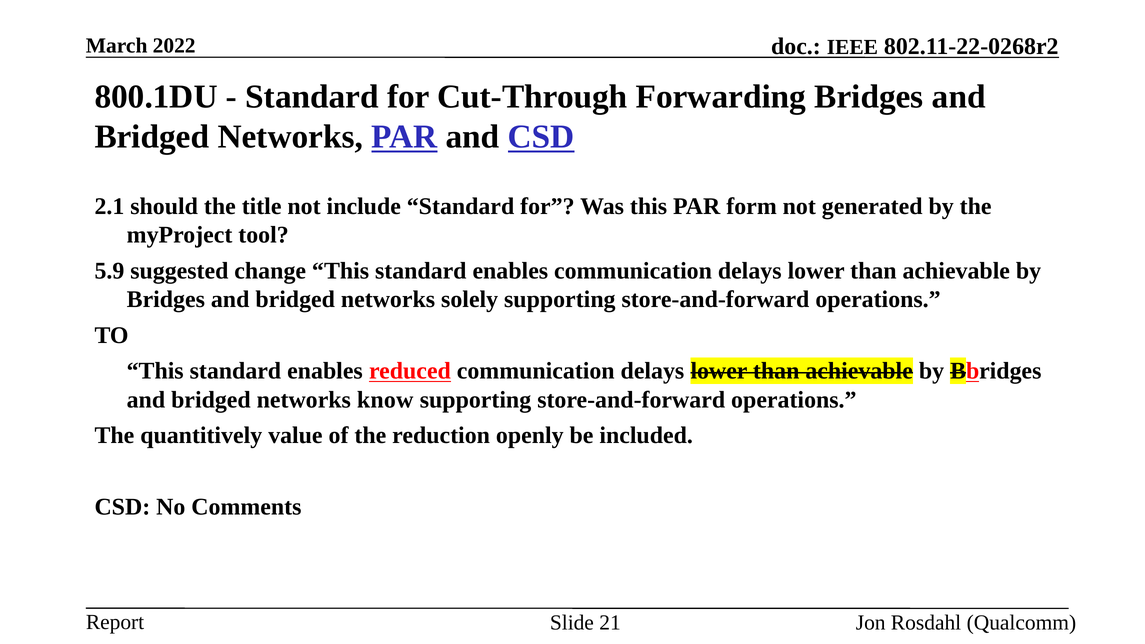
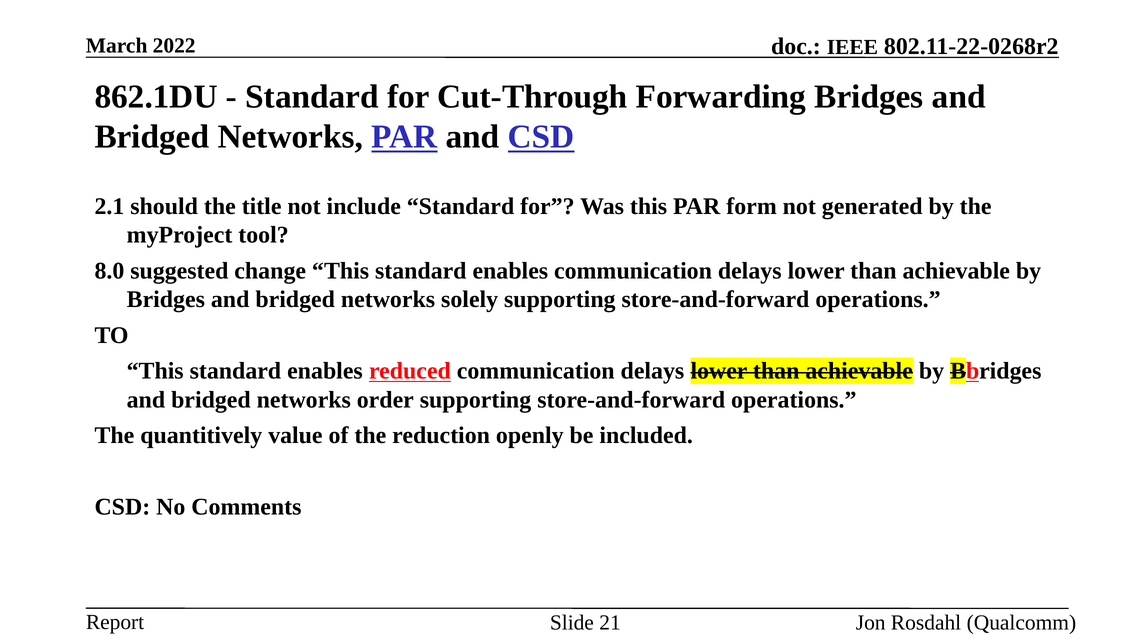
800.1DU: 800.1DU -> 862.1DU (156, 97)
5.9: 5.9 -> 8.0 (109, 271)
know: know -> order (385, 400)
